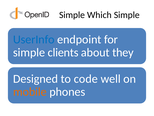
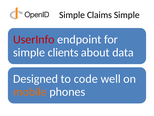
Which: Which -> Claims (99, 15)
UserInfo colour: blue -> red (34, 39)
they: they -> data (123, 52)
